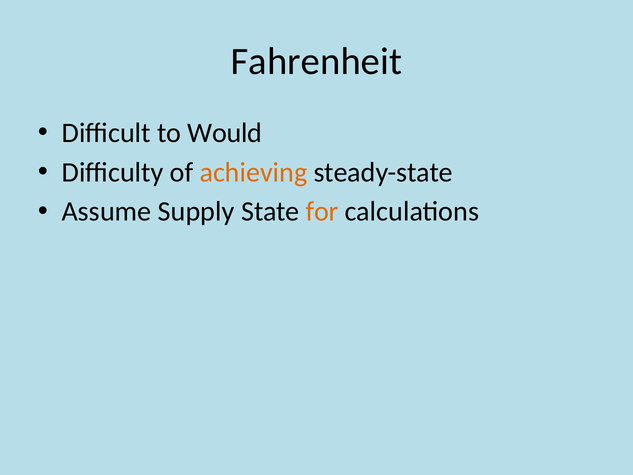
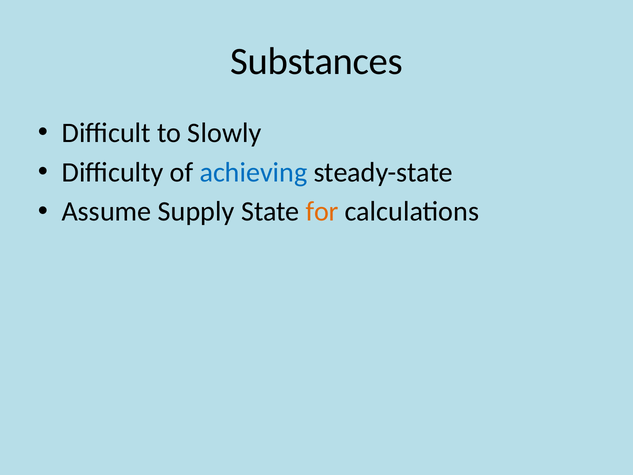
Fahrenheit: Fahrenheit -> Substances (317, 61)
Would: Would -> Slowly (224, 133)
achieving colour: orange -> blue (253, 172)
